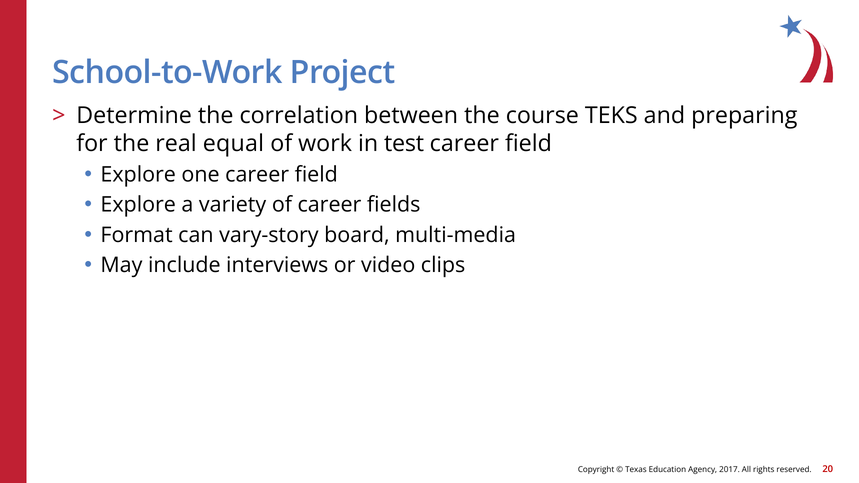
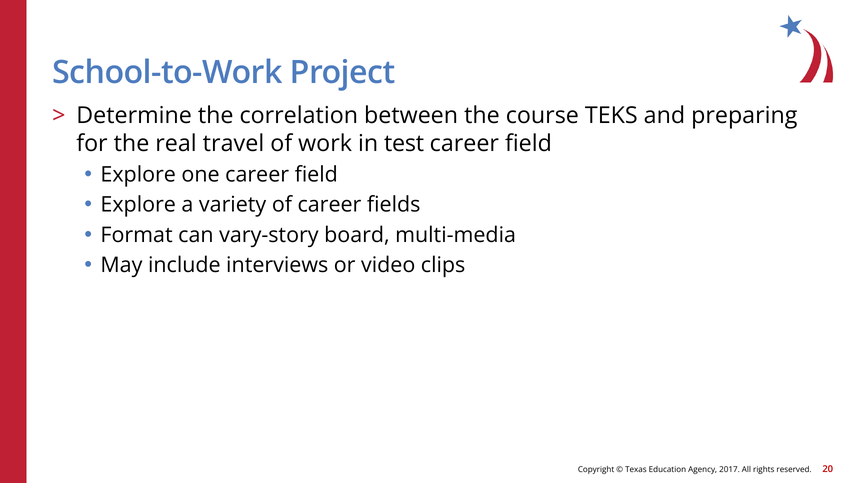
equal: equal -> travel (233, 144)
